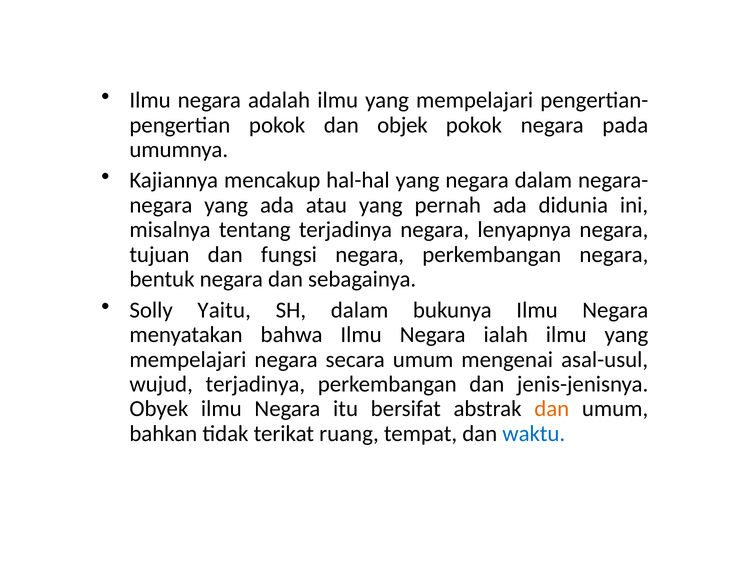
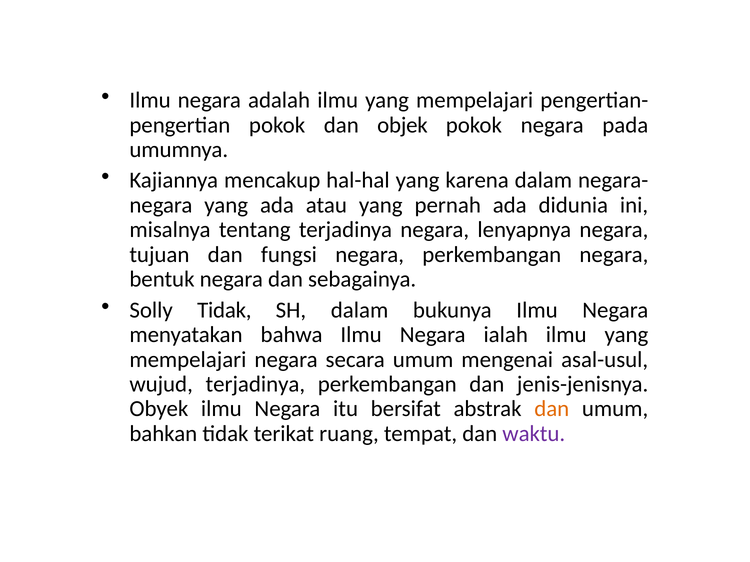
yang negara: negara -> karena (477, 181)
Solly Yaitu: Yaitu -> Tidak (224, 310)
waktu colour: blue -> purple (534, 434)
